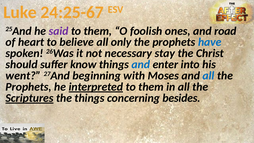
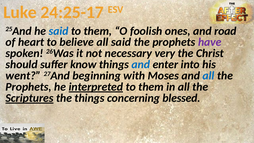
24:25-67: 24:25-67 -> 24:25-17 (72, 12)
said colour: purple -> blue (59, 31)
all only: only -> said (121, 42)
have colour: blue -> purple (210, 42)
stay: stay -> very (165, 53)
besides: besides -> blessed (181, 98)
